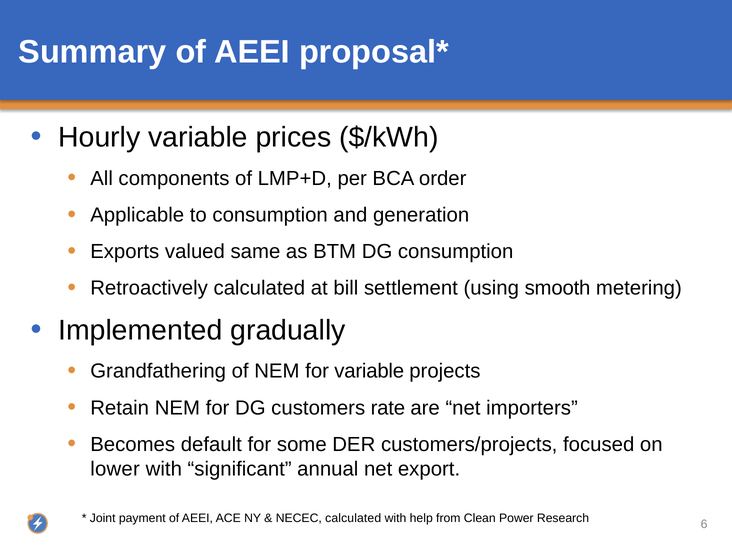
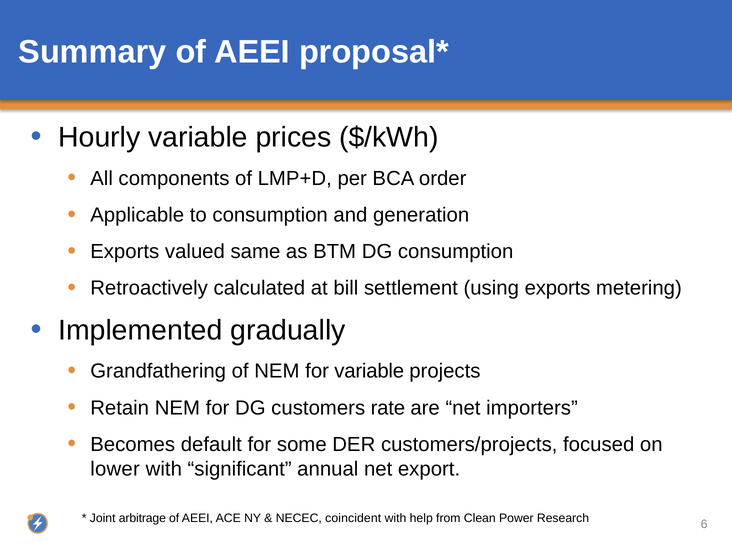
using smooth: smooth -> exports (558, 288)
payment: payment -> arbitrage (142, 518)
NECEC calculated: calculated -> coincident (353, 518)
